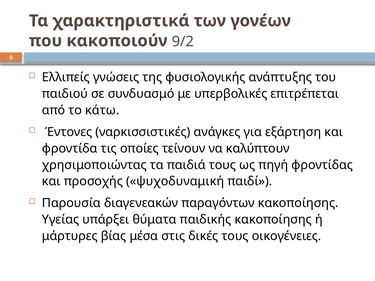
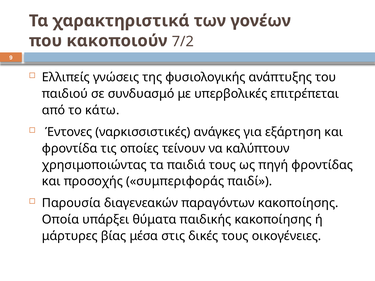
9/2: 9/2 -> 7/2 (183, 42)
ψυχοδυναμική: ψυχοδυναμική -> συμπεριφοράς (175, 182)
Υγείας: Υγείας -> Οποία (61, 220)
